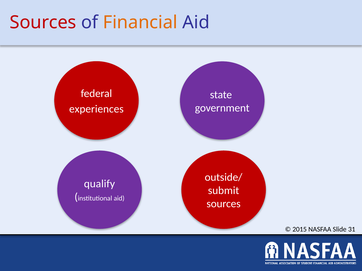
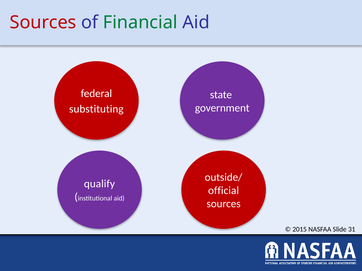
Financial colour: orange -> green (140, 23)
experiences: experiences -> substituting (96, 109)
submit: submit -> official (224, 191)
